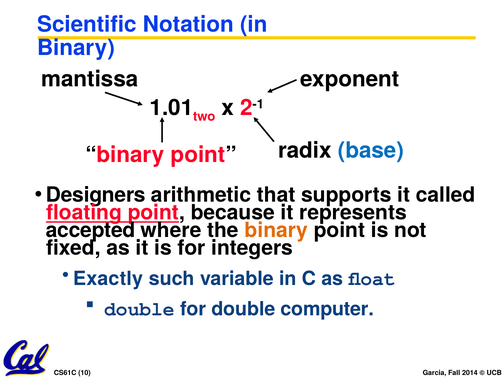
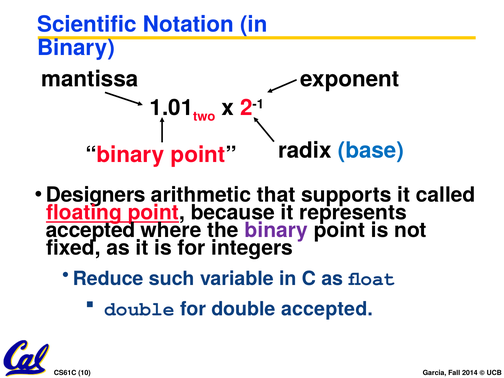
binary colour: orange -> purple (276, 230)
Exactly: Exactly -> Reduce (108, 279)
double computer: computer -> accepted (327, 309)
